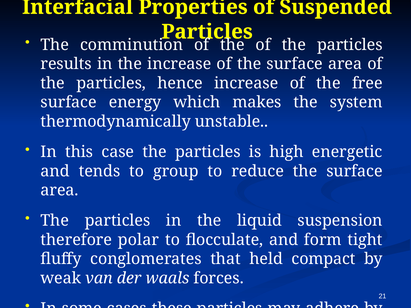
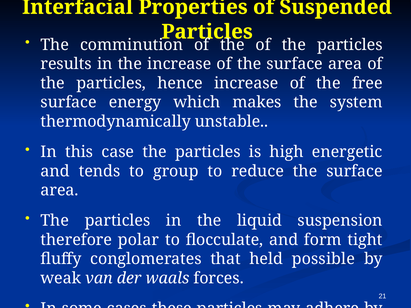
compact: compact -> possible (323, 259)
